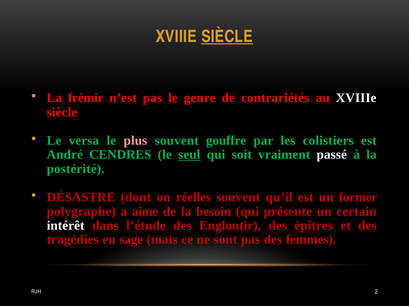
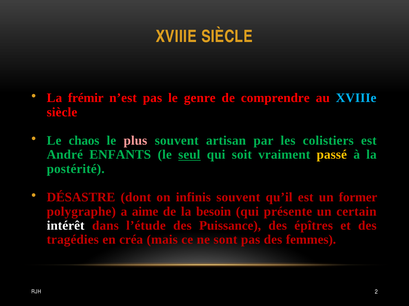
SIÈCLE underline: present -> none (227, 37)
contrariétés: contrariétés -> comprendre (275, 98)
XVIIIe colour: white -> light blue (356, 98)
versa: versa -> chaos (84, 141)
gouffre: gouffre -> artisan (226, 141)
CENDRES: CENDRES -> ENFANTS (120, 155)
passé colour: white -> yellow (332, 155)
réelles: réelles -> infinis (193, 198)
Engloutir: Engloutir -> Puissance (230, 226)
sage: sage -> créa (131, 240)
